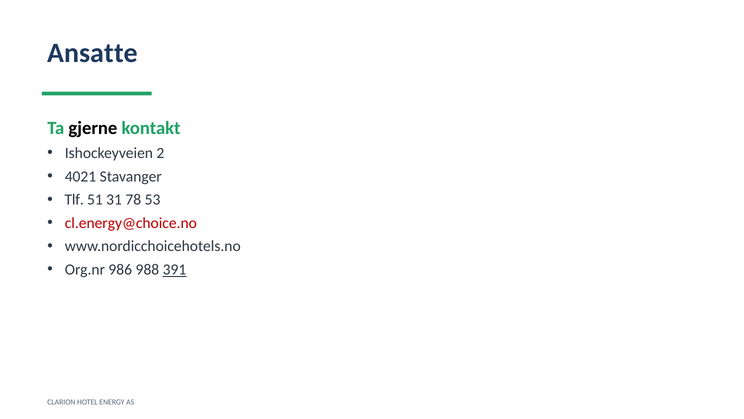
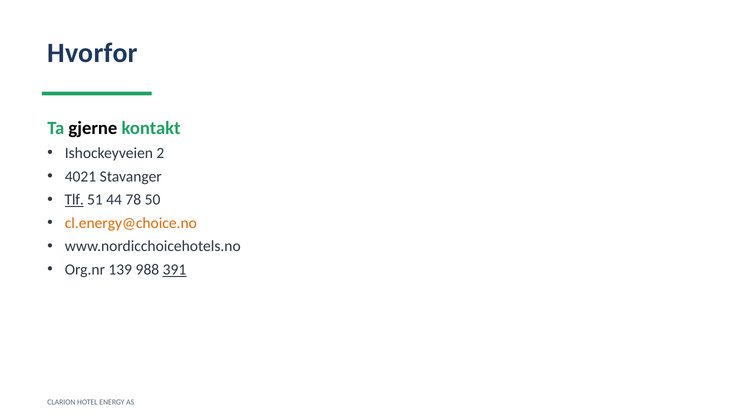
Ansatte: Ansatte -> Hvorfor (93, 53)
Tlf underline: none -> present (74, 200)
31: 31 -> 44 (114, 200)
53: 53 -> 50 (153, 200)
cl.energy@choice.no colour: red -> orange (131, 223)
986: 986 -> 139 (120, 269)
